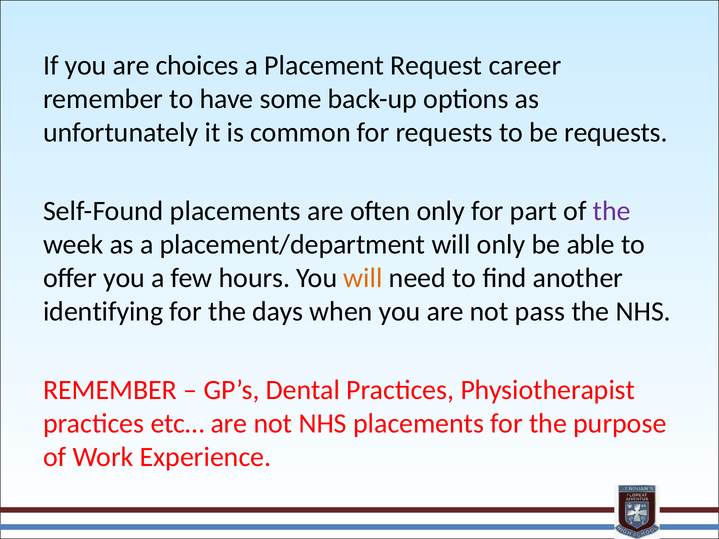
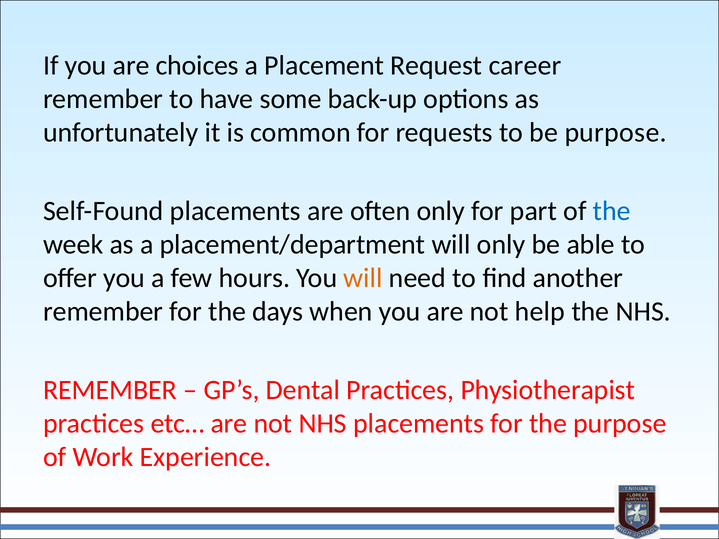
be requests: requests -> purpose (616, 133)
the colour: purple -> blue (612, 211)
identifying: identifying -> remember (103, 312)
pass: pass -> help (540, 312)
